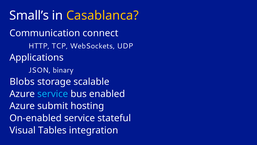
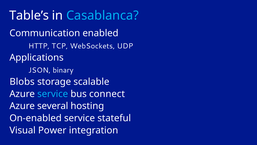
Small’s: Small’s -> Table’s (29, 16)
Casablanca colour: yellow -> light blue (102, 16)
connect: connect -> enabled (100, 33)
enabled: enabled -> connect (107, 94)
submit: submit -> several (53, 106)
Tables: Tables -> Power (52, 130)
